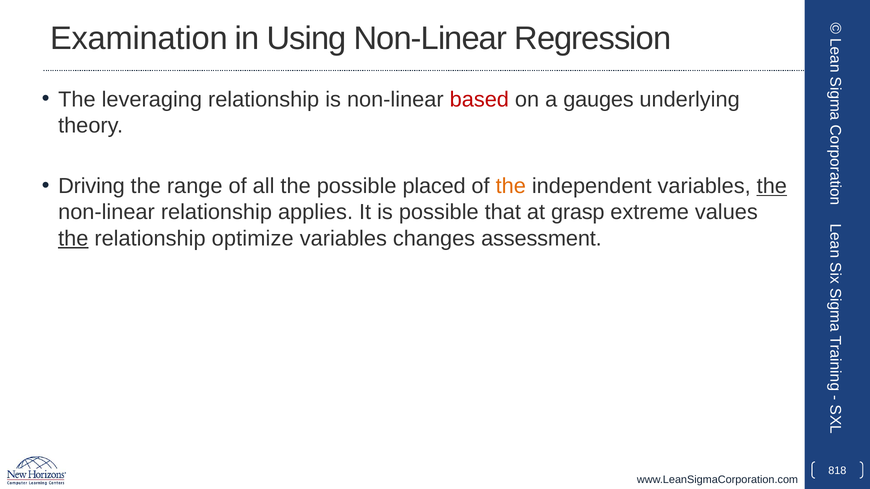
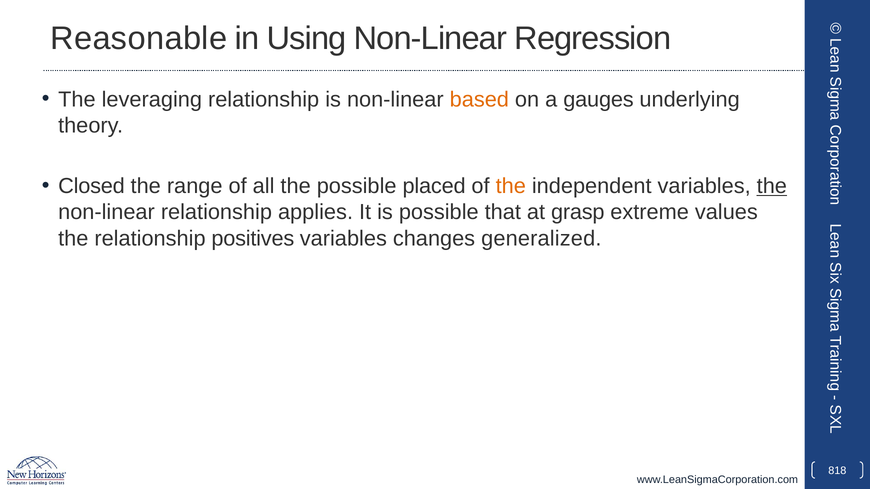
Examination: Examination -> Reasonable (139, 39)
based colour: red -> orange (479, 99)
Driving: Driving -> Closed (92, 186)
the underline: present -> none (73, 239)
optimize: optimize -> positives (253, 239)
assessment: assessment -> generalized (541, 239)
